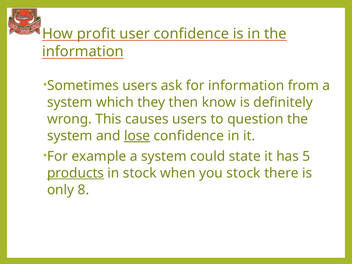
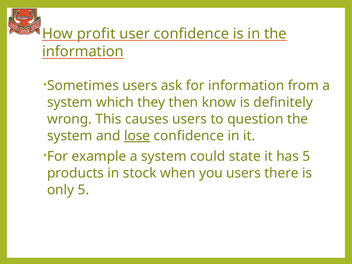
products underline: present -> none (75, 173)
you stock: stock -> users (244, 173)
only 8: 8 -> 5 (83, 190)
